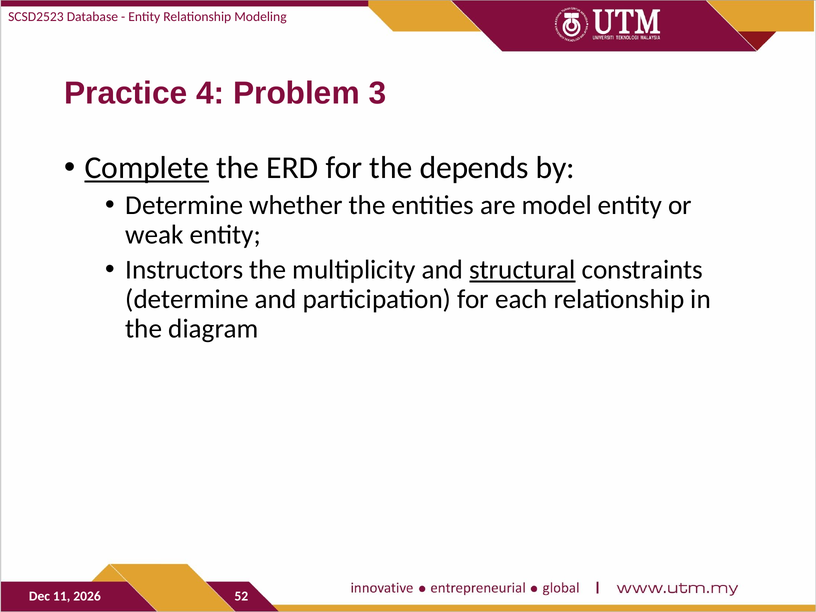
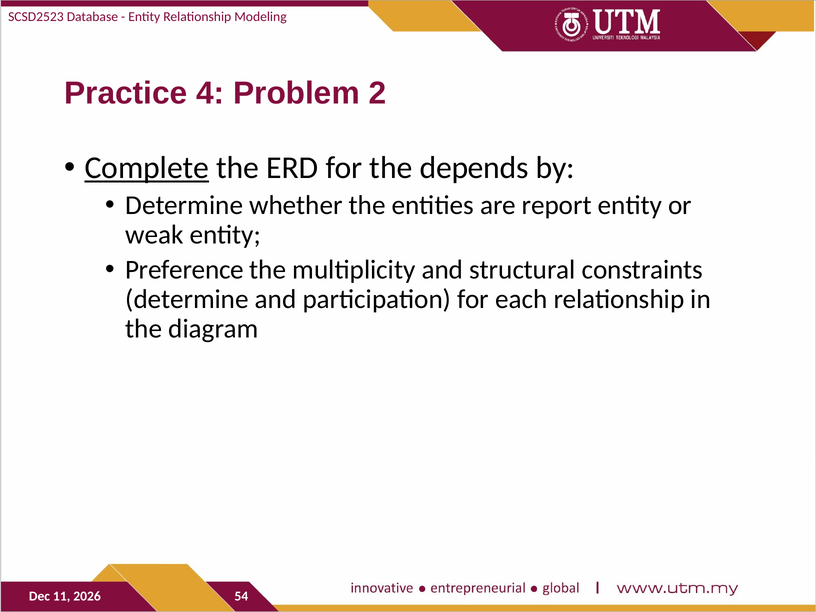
3: 3 -> 2 (377, 93)
model: model -> report (557, 205)
Instructors: Instructors -> Preference (184, 270)
structural underline: present -> none (523, 270)
52: 52 -> 54 (241, 596)
